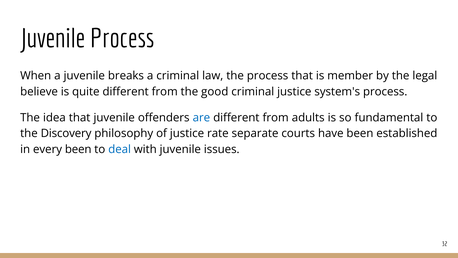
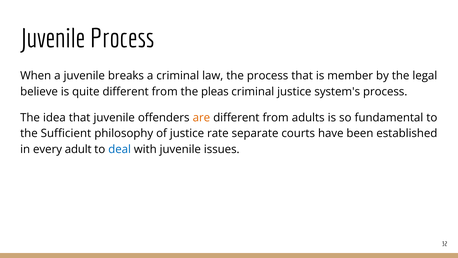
good: good -> pleas (215, 91)
are colour: blue -> orange (201, 117)
Discovery: Discovery -> Sufficient (66, 133)
every been: been -> adult (78, 149)
